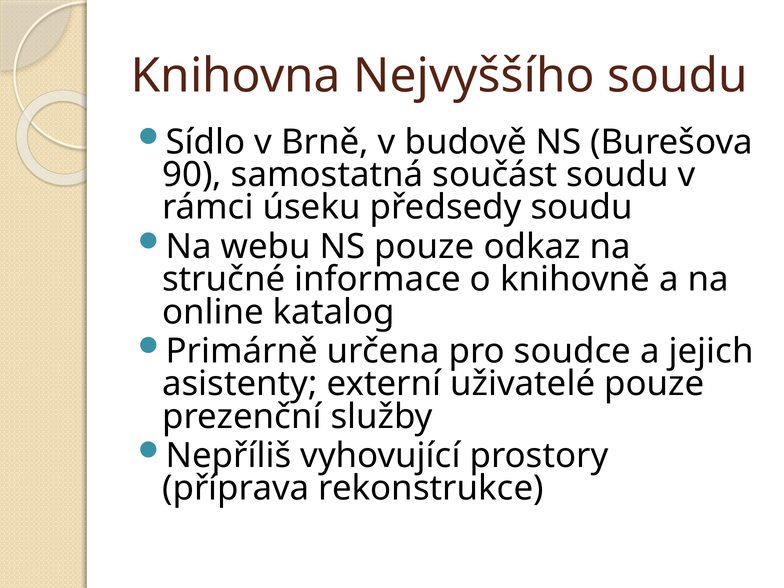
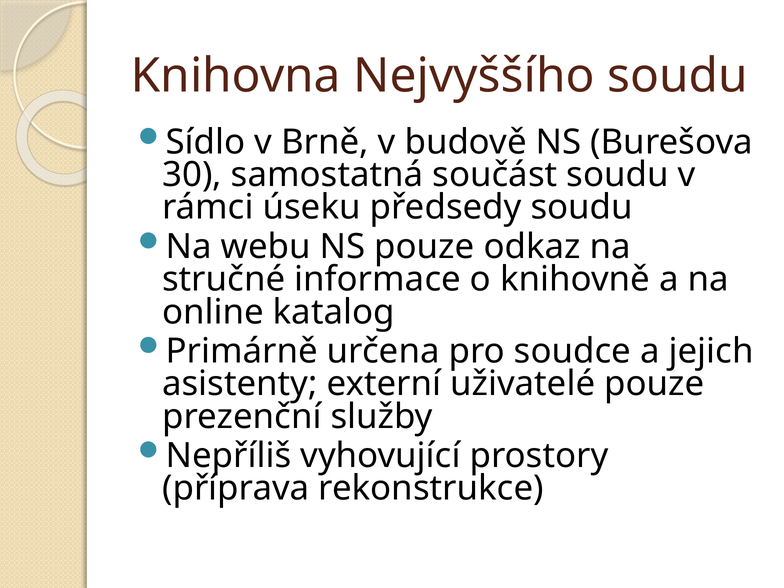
90: 90 -> 30 (192, 175)
